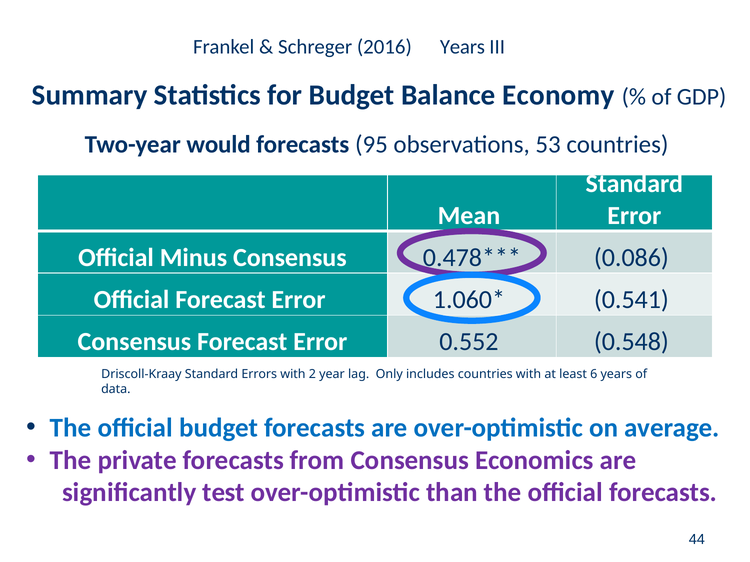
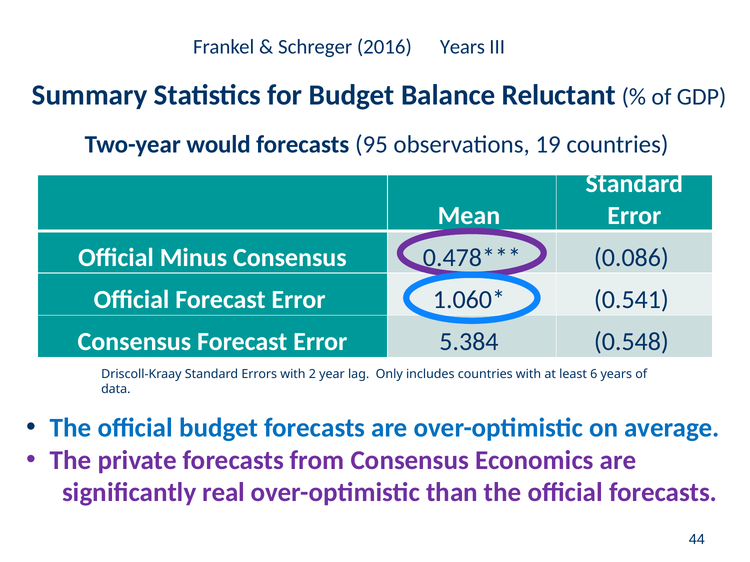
Economy: Economy -> Reluctant (559, 95)
53: 53 -> 19 (548, 145)
0.552: 0.552 -> 5.384 (469, 342)
test: test -> real (224, 493)
